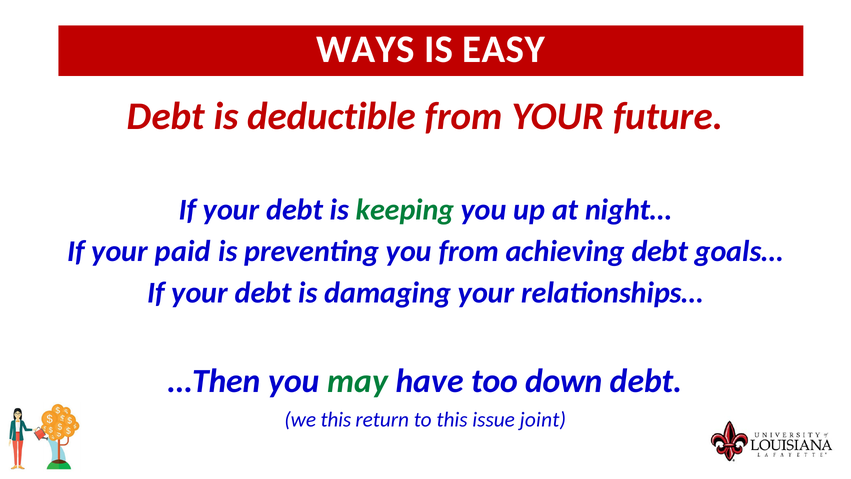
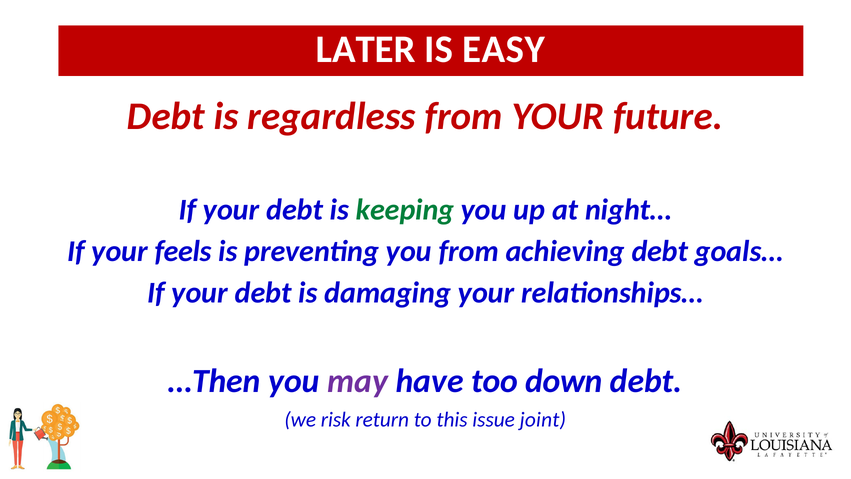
WAYS: WAYS -> LATER (366, 50)
deductible: deductible -> regardless (332, 117)
paid: paid -> feels (183, 251)
may colour: green -> purple (358, 381)
we this: this -> risk (336, 420)
